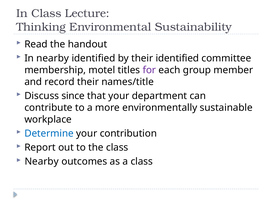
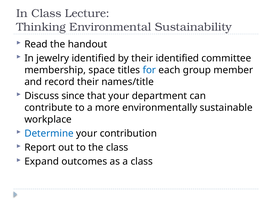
In nearby: nearby -> jewelry (53, 58)
motel: motel -> space (102, 70)
for colour: purple -> blue (149, 70)
Nearby: Nearby -> Expand (42, 162)
